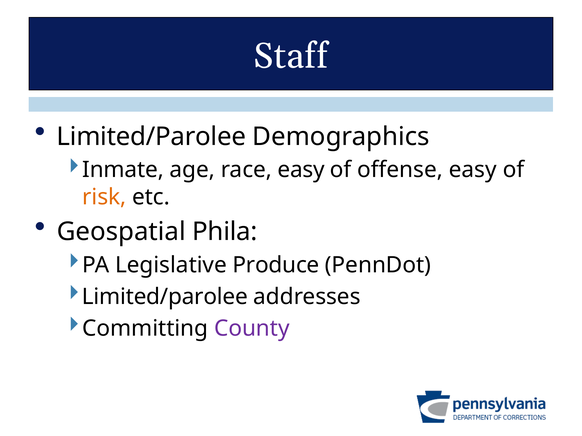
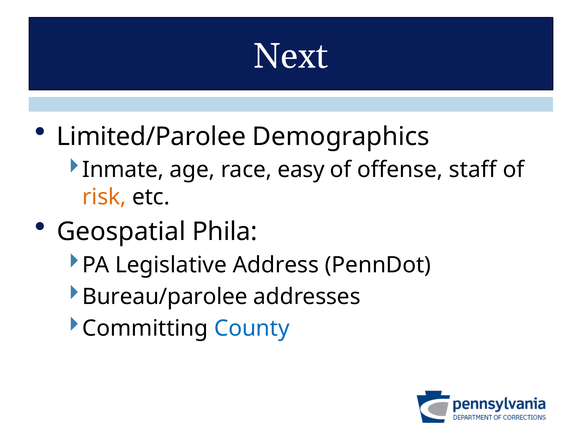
Staff: Staff -> Next (291, 56)
offense easy: easy -> staff (473, 170)
Produce: Produce -> Address (276, 265)
Limited/parolee: Limited/parolee -> Bureau/parolee (165, 297)
County colour: purple -> blue (252, 329)
